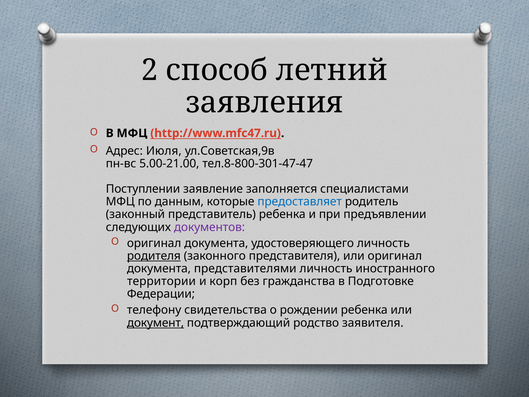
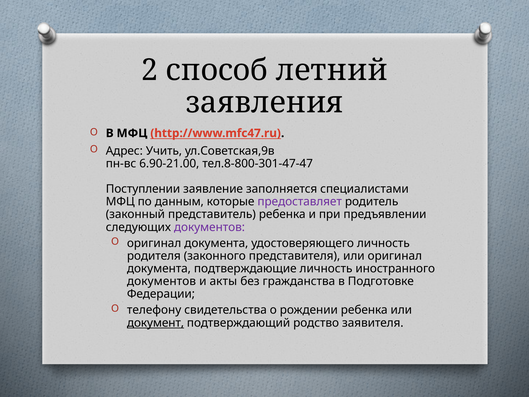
Июля: Июля -> Учить (164, 151)
5.00-21.00: 5.00-21.00 -> 6.90-21.00 (169, 164)
предоставляет colour: blue -> purple (300, 202)
родителя underline: present -> none (154, 256)
представителями: представителями -> подтверждающие (245, 268)
территории: территории -> документов (161, 281)
корп: корп -> акты (223, 281)
